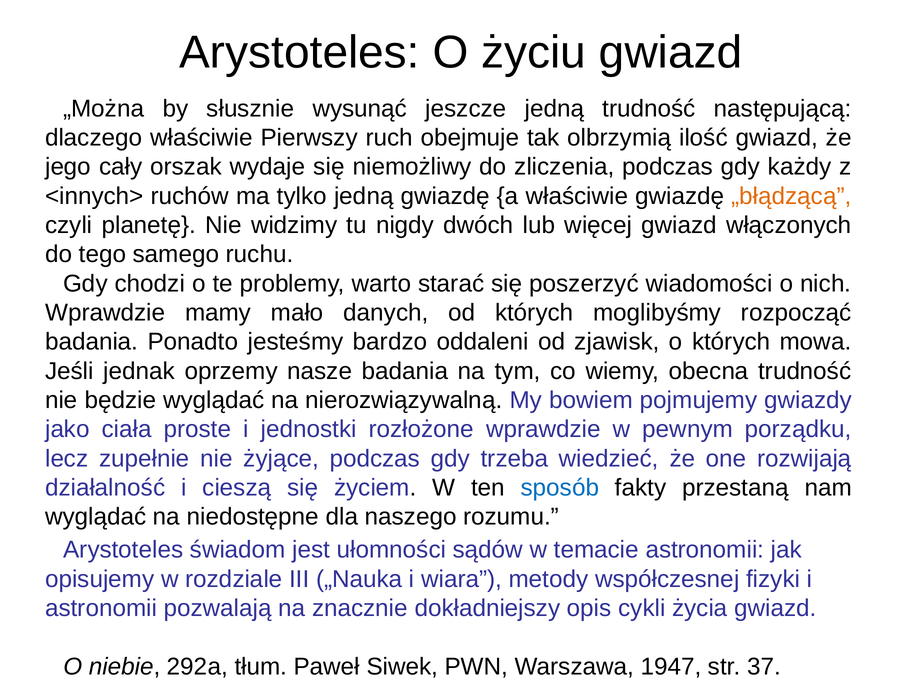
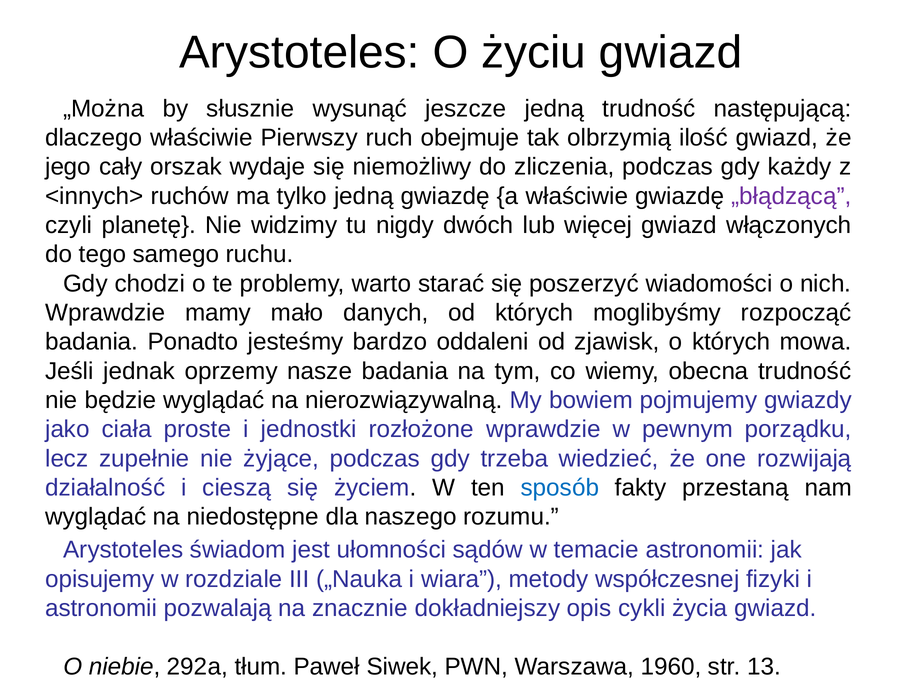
„błądzącą colour: orange -> purple (791, 196)
1947: 1947 -> 1960 (671, 667)
37: 37 -> 13 (764, 667)
